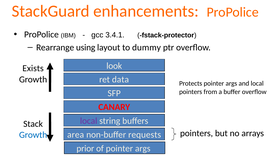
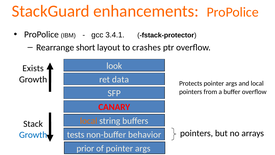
using: using -> short (86, 47)
dummy: dummy -> crashes (147, 47)
local colour: purple -> orange (89, 121)
area: area -> tests (76, 134)
requests: requests -> behavior (145, 134)
